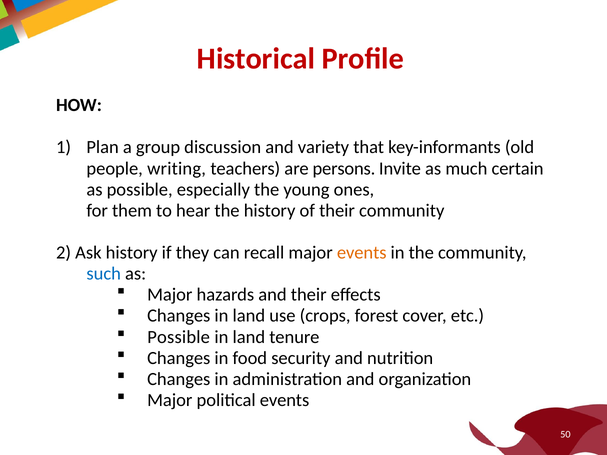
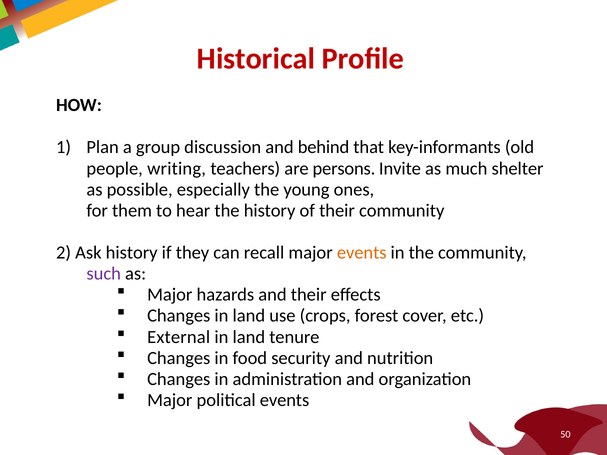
variety: variety -> behind (324, 147)
certain: certain -> shelter (518, 169)
such colour: blue -> purple (104, 274)
Possible: Possible -> External (179, 337)
